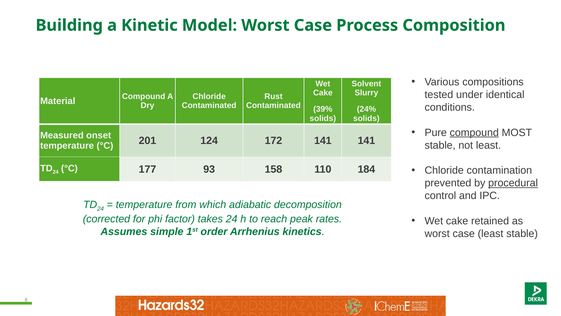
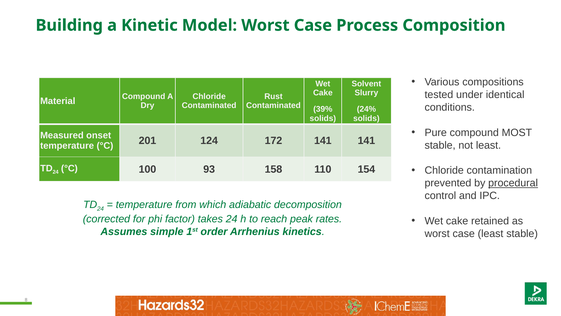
compound underline: present -> none (474, 132)
177: 177 -> 100 (147, 169)
184: 184 -> 154 (366, 169)
